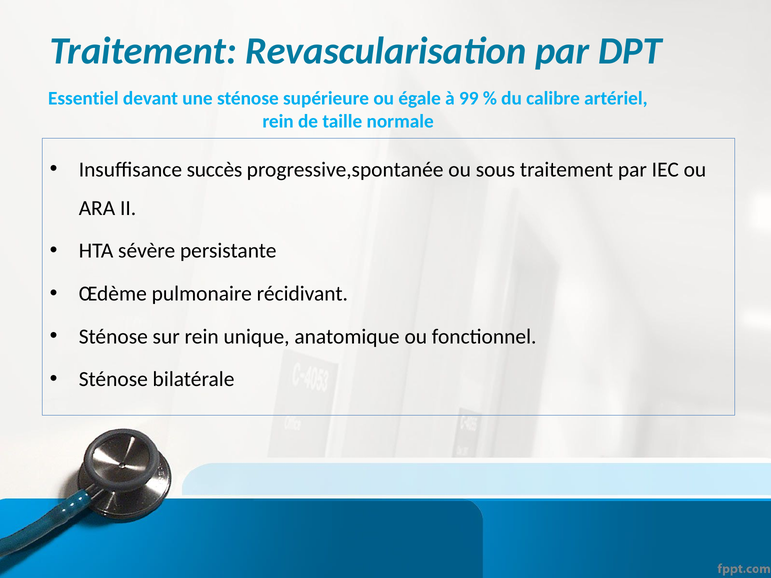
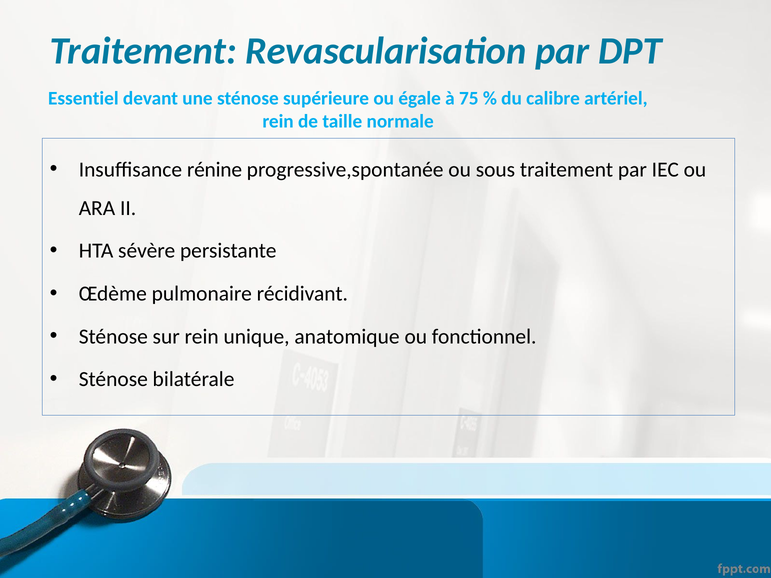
99: 99 -> 75 (469, 98)
succès: succès -> rénine (214, 170)
